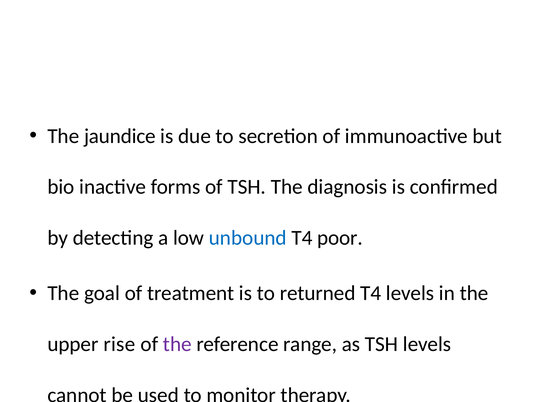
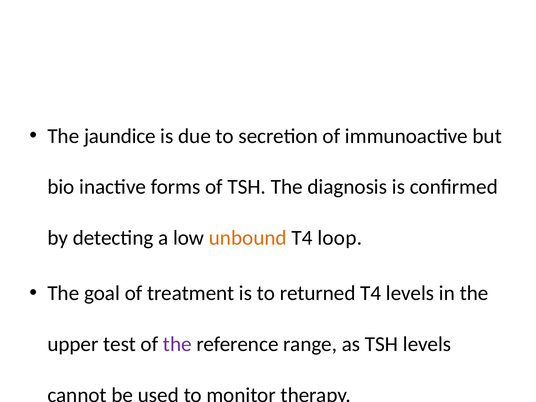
unbound colour: blue -> orange (248, 238)
poor: poor -> loop (340, 238)
rise: rise -> test (120, 344)
